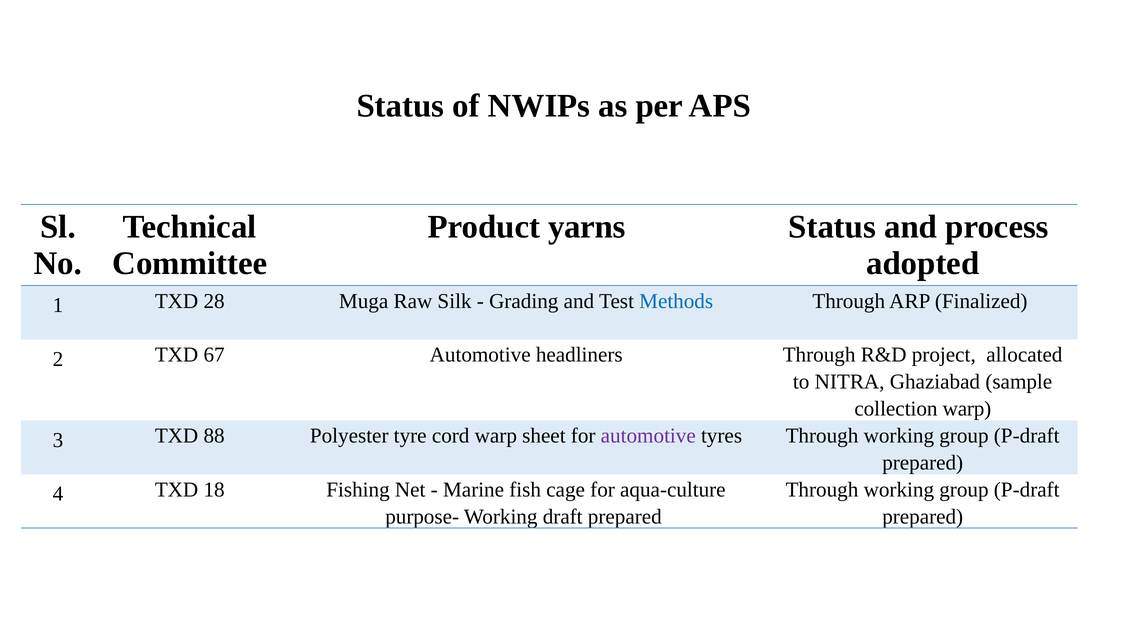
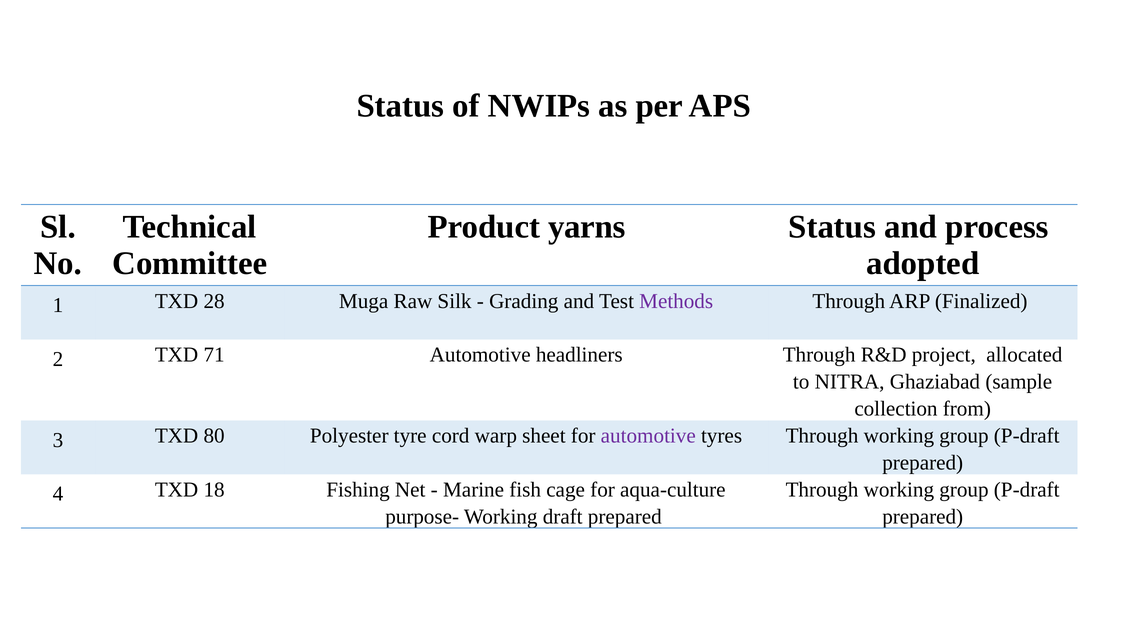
Methods colour: blue -> purple (676, 301)
67: 67 -> 71 (214, 355)
collection warp: warp -> from (967, 409)
88: 88 -> 80 (214, 435)
